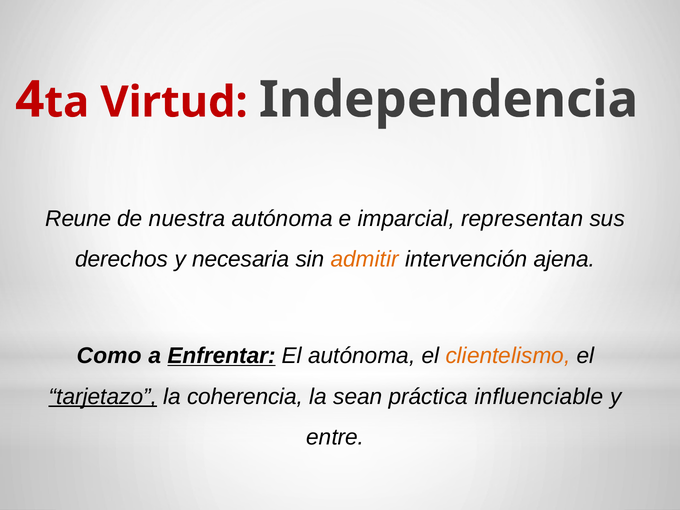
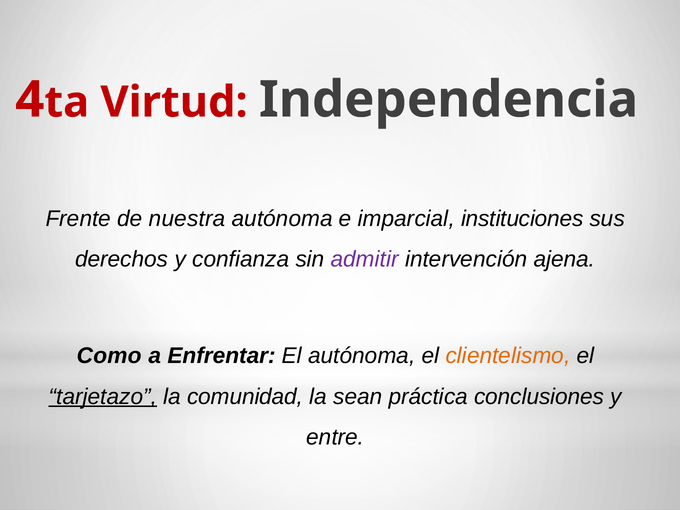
Reune: Reune -> Frente (78, 219)
representan: representan -> instituciones (522, 219)
necesaria: necesaria -> confianza (241, 259)
admitir colour: orange -> purple (365, 259)
Enfrentar underline: present -> none (221, 356)
coherencia: coherencia -> comunidad (245, 397)
influenciable: influenciable -> conclusiones (539, 397)
